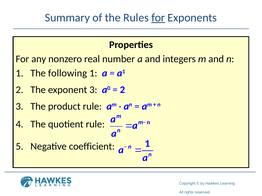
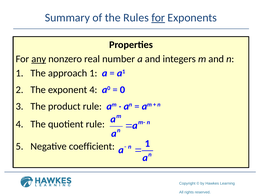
any underline: none -> present (39, 59)
following: following -> approach (68, 73)
exponent 3: 3 -> 4 (93, 90)
2: 2 -> 0 (122, 90)
